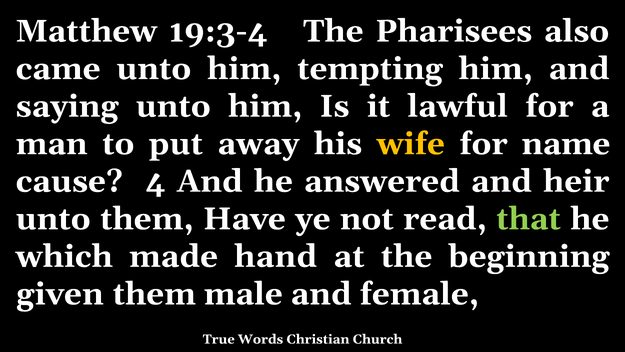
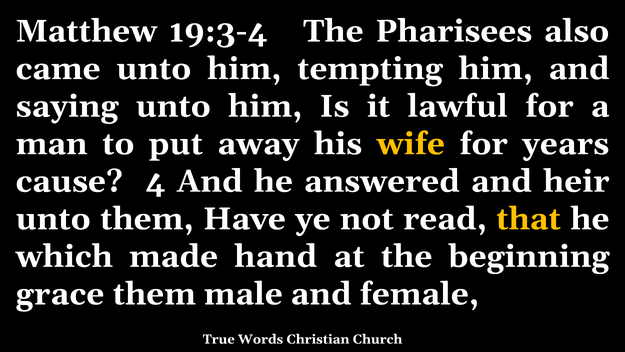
name: name -> years (566, 144)
that colour: light green -> yellow (529, 219)
given: given -> grace (60, 294)
